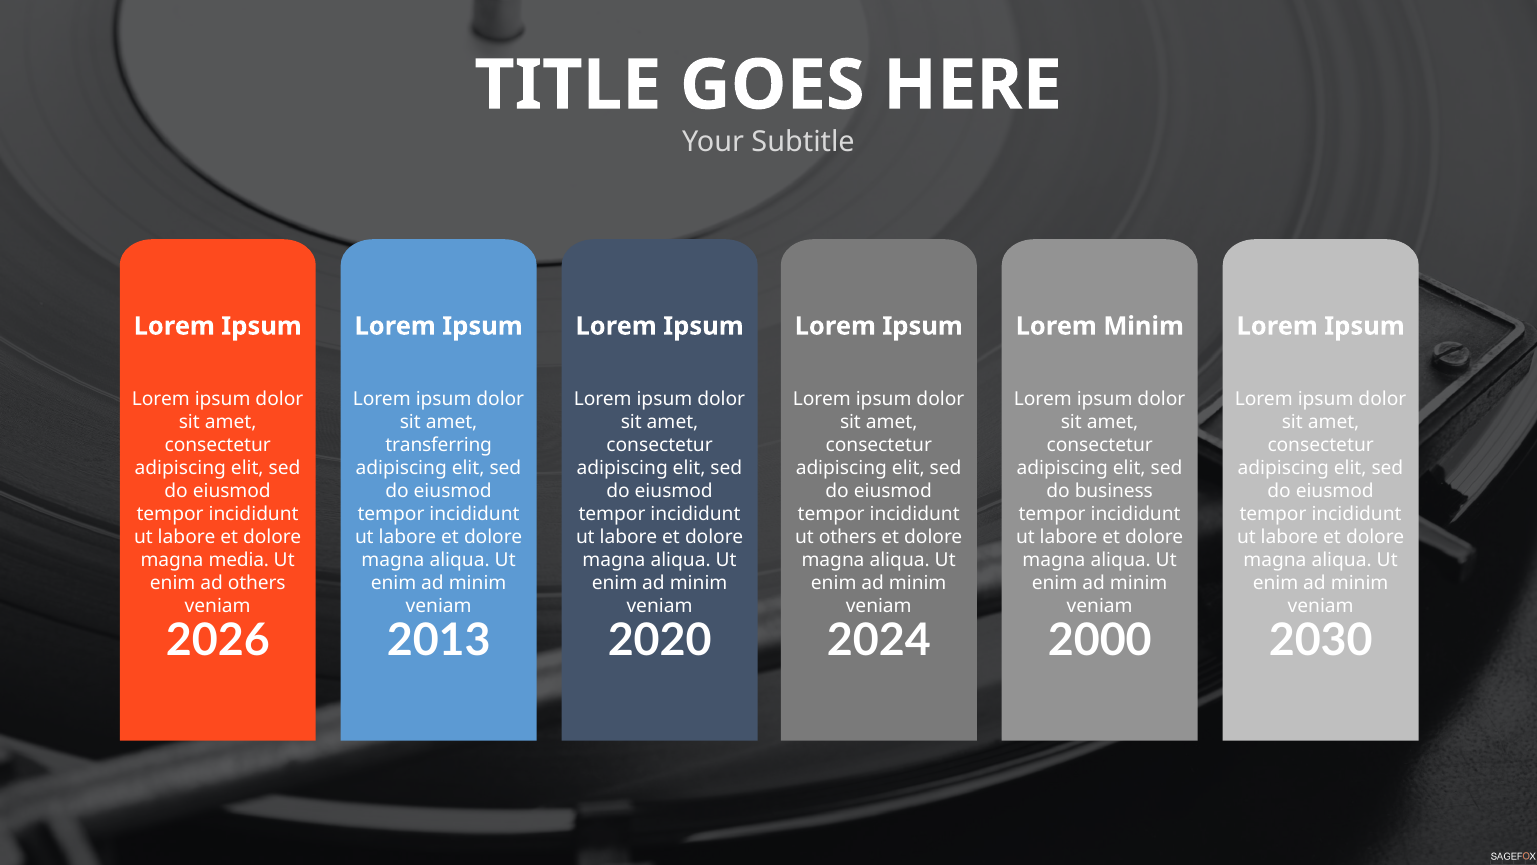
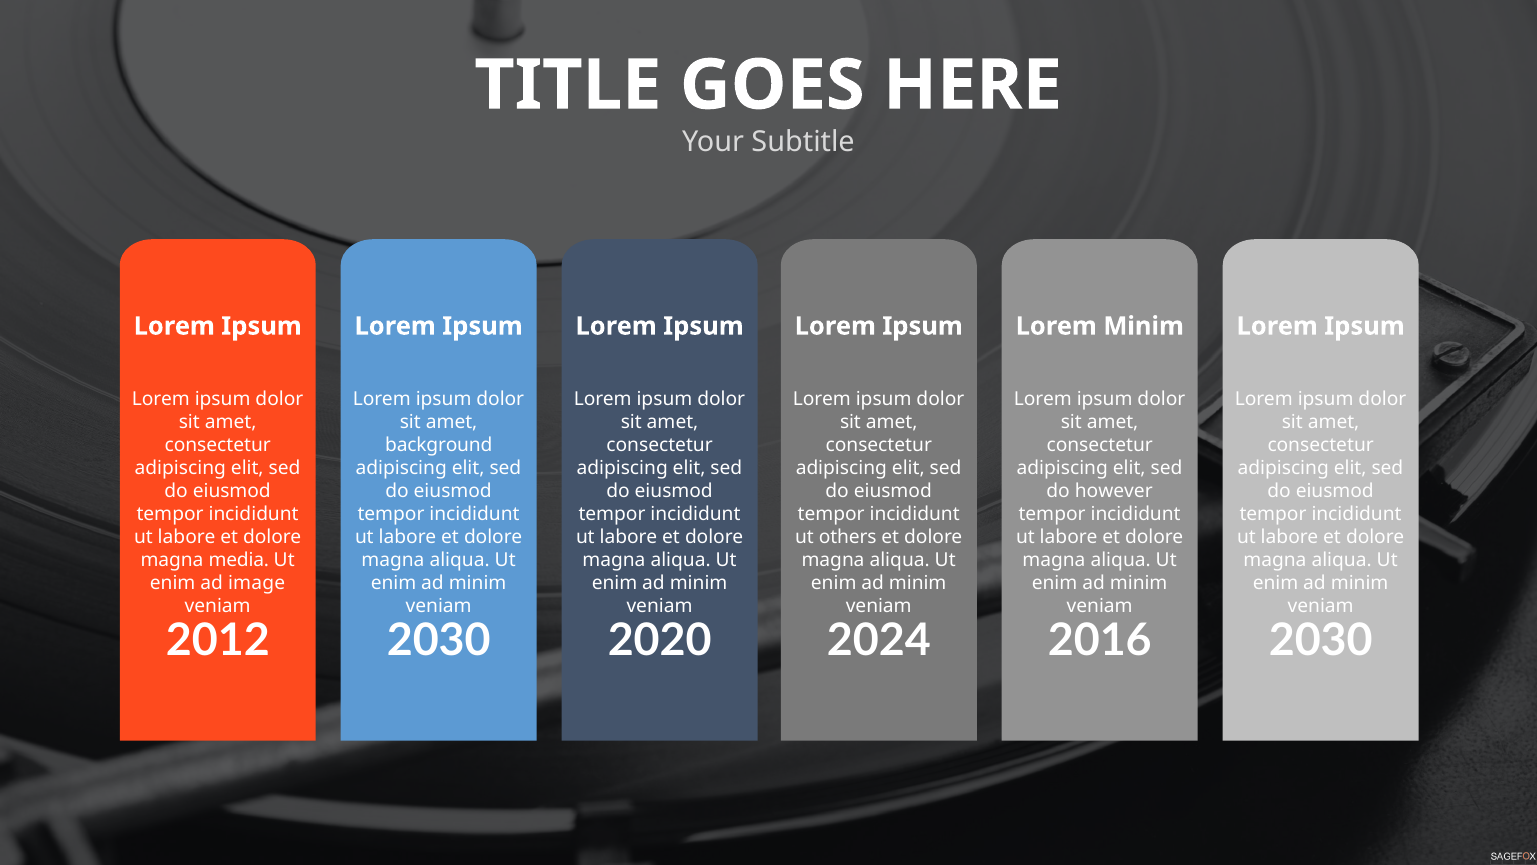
transferring: transferring -> background (439, 445)
business: business -> however (1114, 491)
ad others: others -> image (257, 583)
2026: 2026 -> 2012 (218, 641)
2013: 2013 -> 2030 (439, 641)
2000: 2000 -> 2016 (1100, 641)
